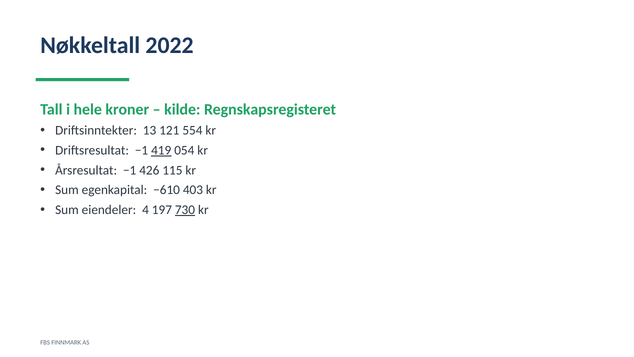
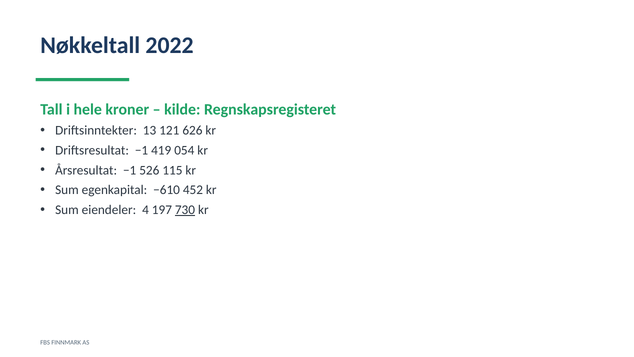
554: 554 -> 626 (192, 130)
419 underline: present -> none (161, 150)
426: 426 -> 526 (149, 170)
403: 403 -> 452 (193, 190)
